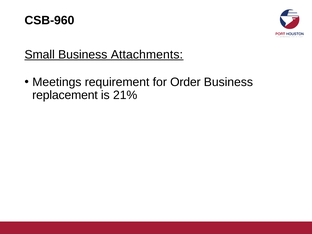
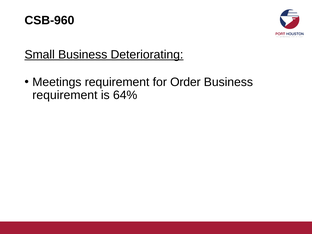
Attachments: Attachments -> Deteriorating (147, 55)
replacement: replacement -> requirement (65, 95)
21%: 21% -> 64% (125, 95)
